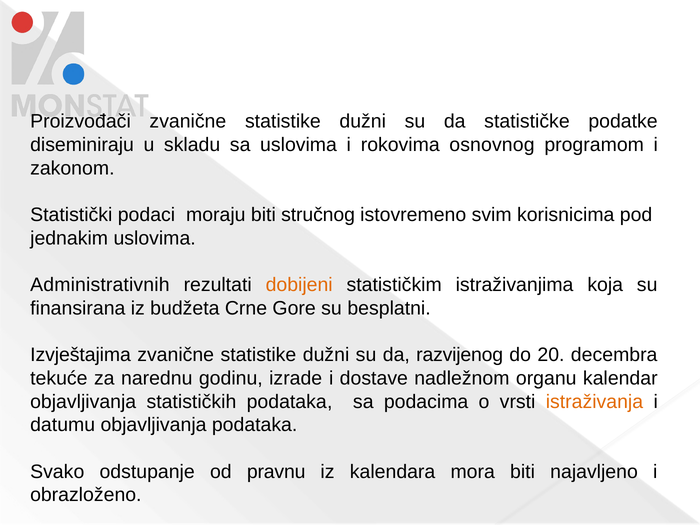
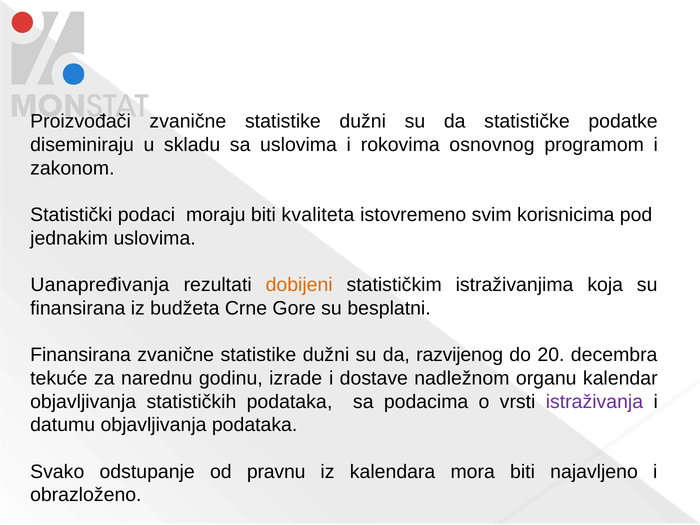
stručnog: stručnog -> kvaliteta (318, 215)
Administrativnih: Administrativnih -> Uanapređivanja (100, 285)
Izvještajima: Izvještajima -> Finansirana (81, 355)
istraživanja colour: orange -> purple (594, 402)
